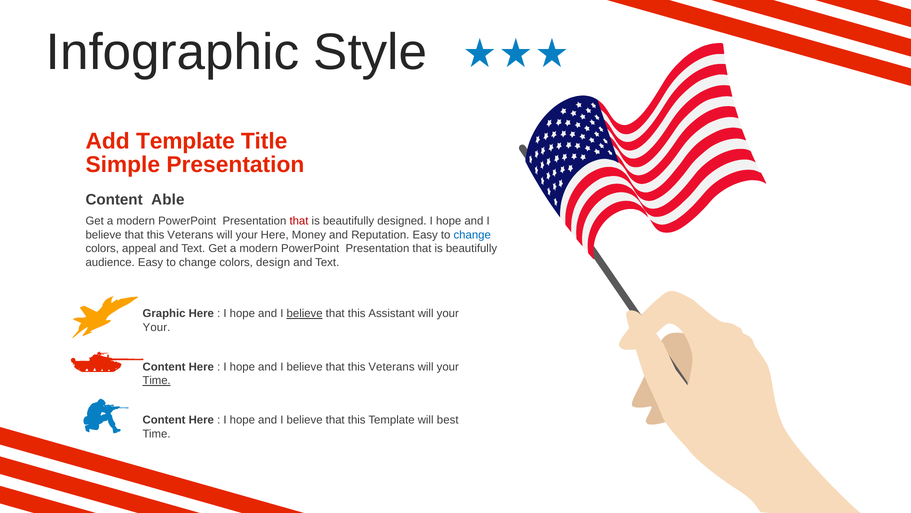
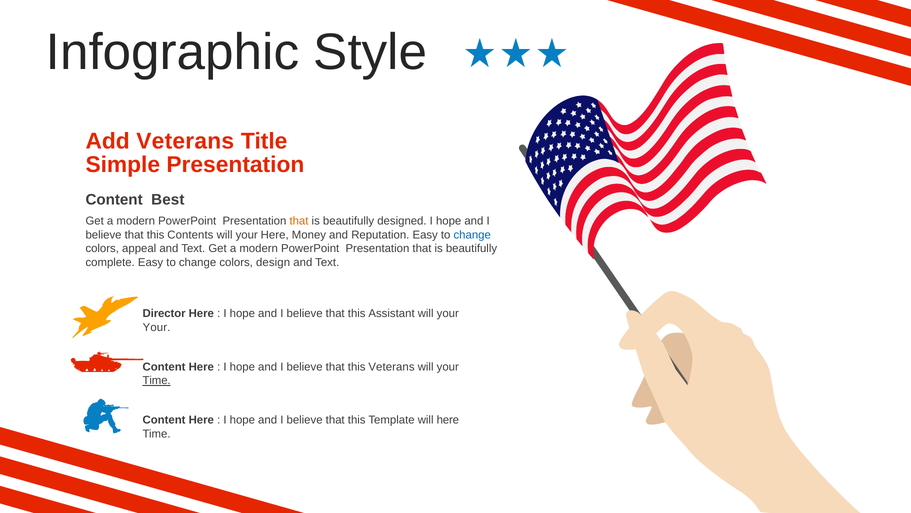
Add Template: Template -> Veterans (185, 141)
Able: Able -> Best (168, 200)
that colour: red -> orange (299, 221)
Veterans: Veterans -> Contents (190, 235)
audience: audience -> complete (110, 262)
Graphic: Graphic -> Director (164, 313)
believe underline: present -> none (305, 313)
will best: best -> here (448, 420)
